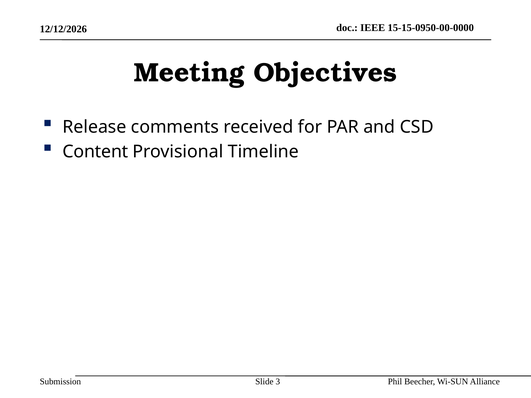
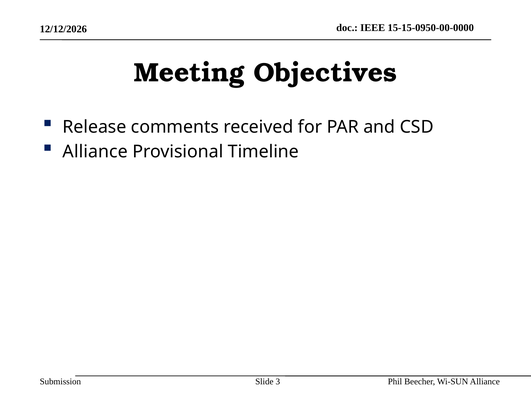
Content: Content -> Alliance (95, 152)
